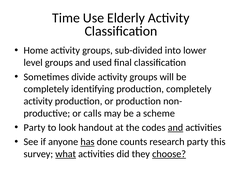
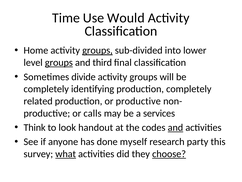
Elderly: Elderly -> Would (126, 18)
groups underline: none -> present (97, 50)
groups underline: none -> present (59, 62)
used: used -> third (102, 62)
activity: activity -> related (38, 101)
or production: production -> productive (138, 101)
scheme: scheme -> services (159, 113)
Party: Party -> Think (35, 127)
has underline: present -> none (87, 141)
counts: counts -> myself (133, 141)
